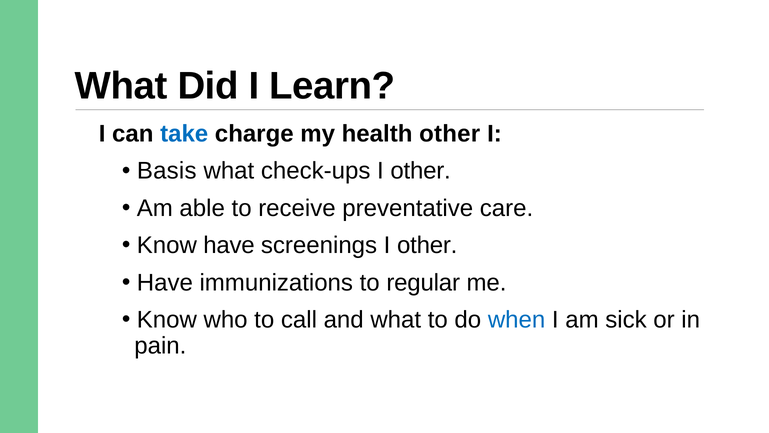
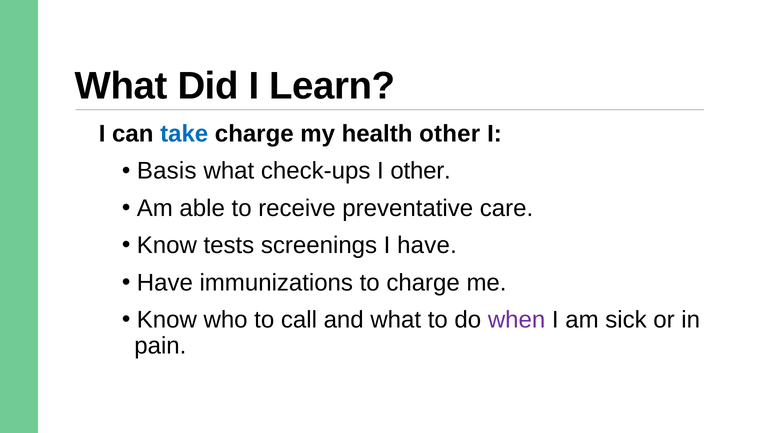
Know have: have -> tests (229, 245)
screenings I other: other -> have (427, 245)
to regular: regular -> charge (423, 282)
when colour: blue -> purple (517, 320)
